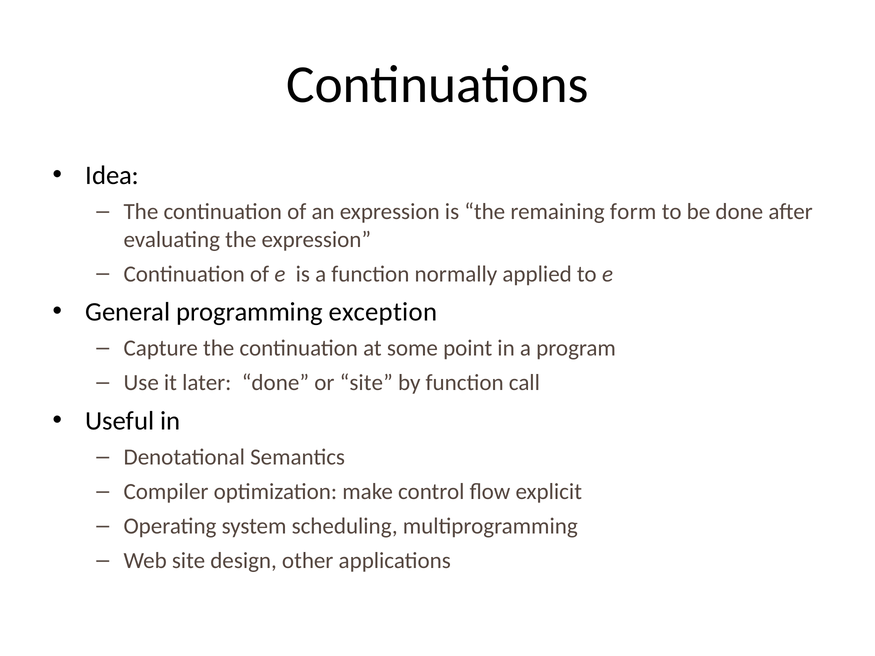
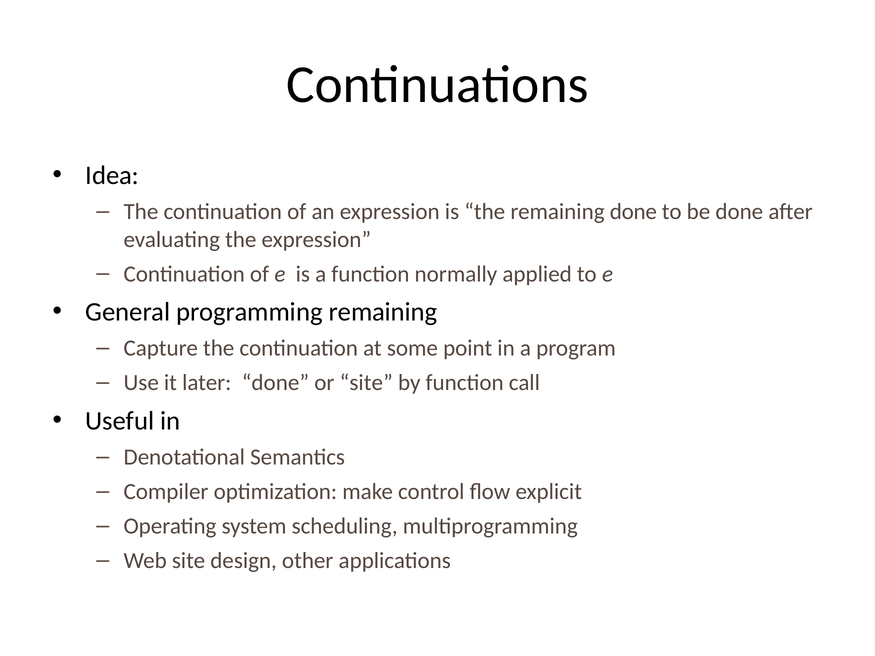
remaining form: form -> done (633, 212)
programming exception: exception -> remaining (383, 312)
